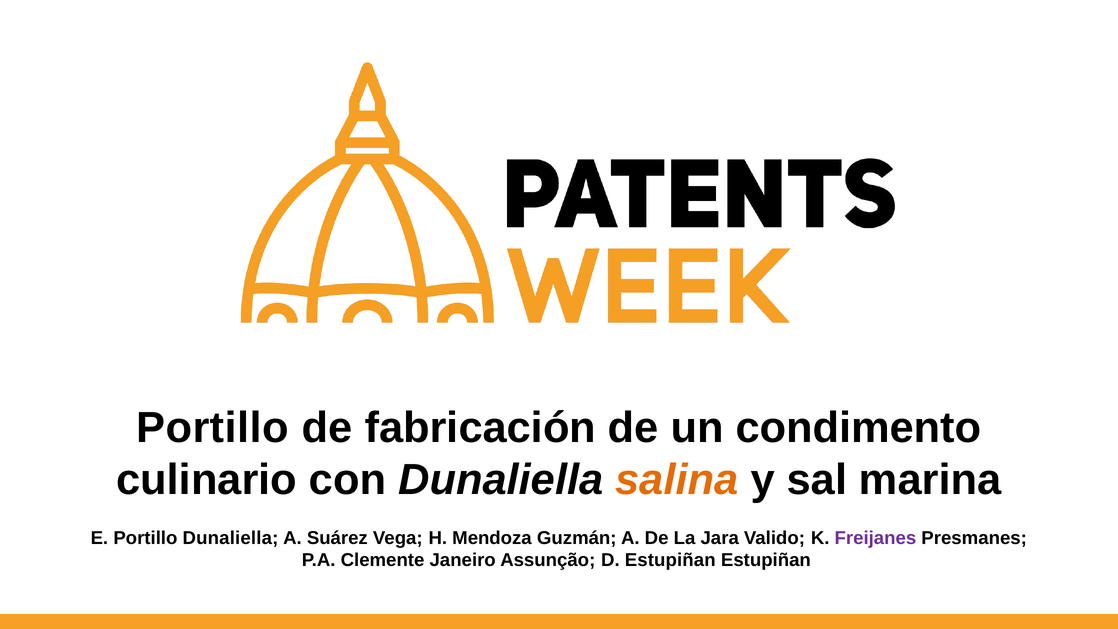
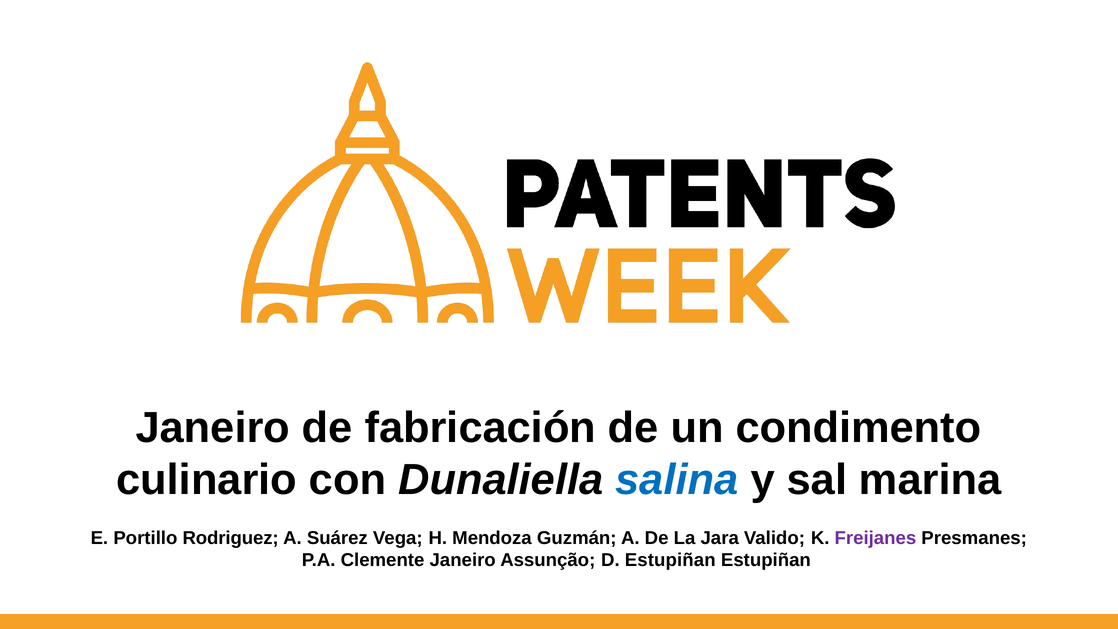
Portillo: Portillo -> Janeiro (213, 428)
salina colour: orange -> blue (677, 480)
Portillo Dunaliella: Dunaliella -> Rodriguez (231, 538)
